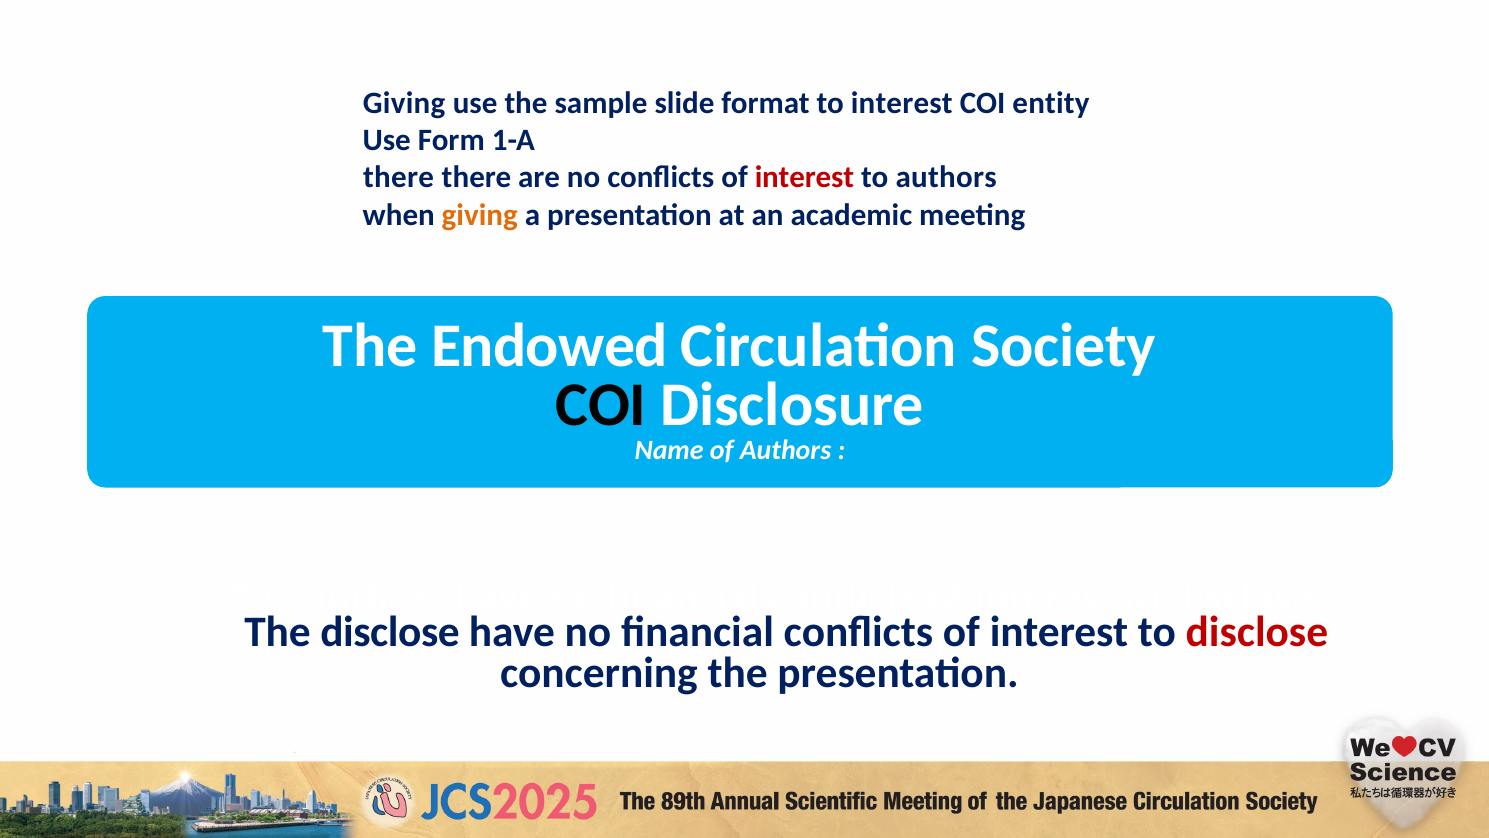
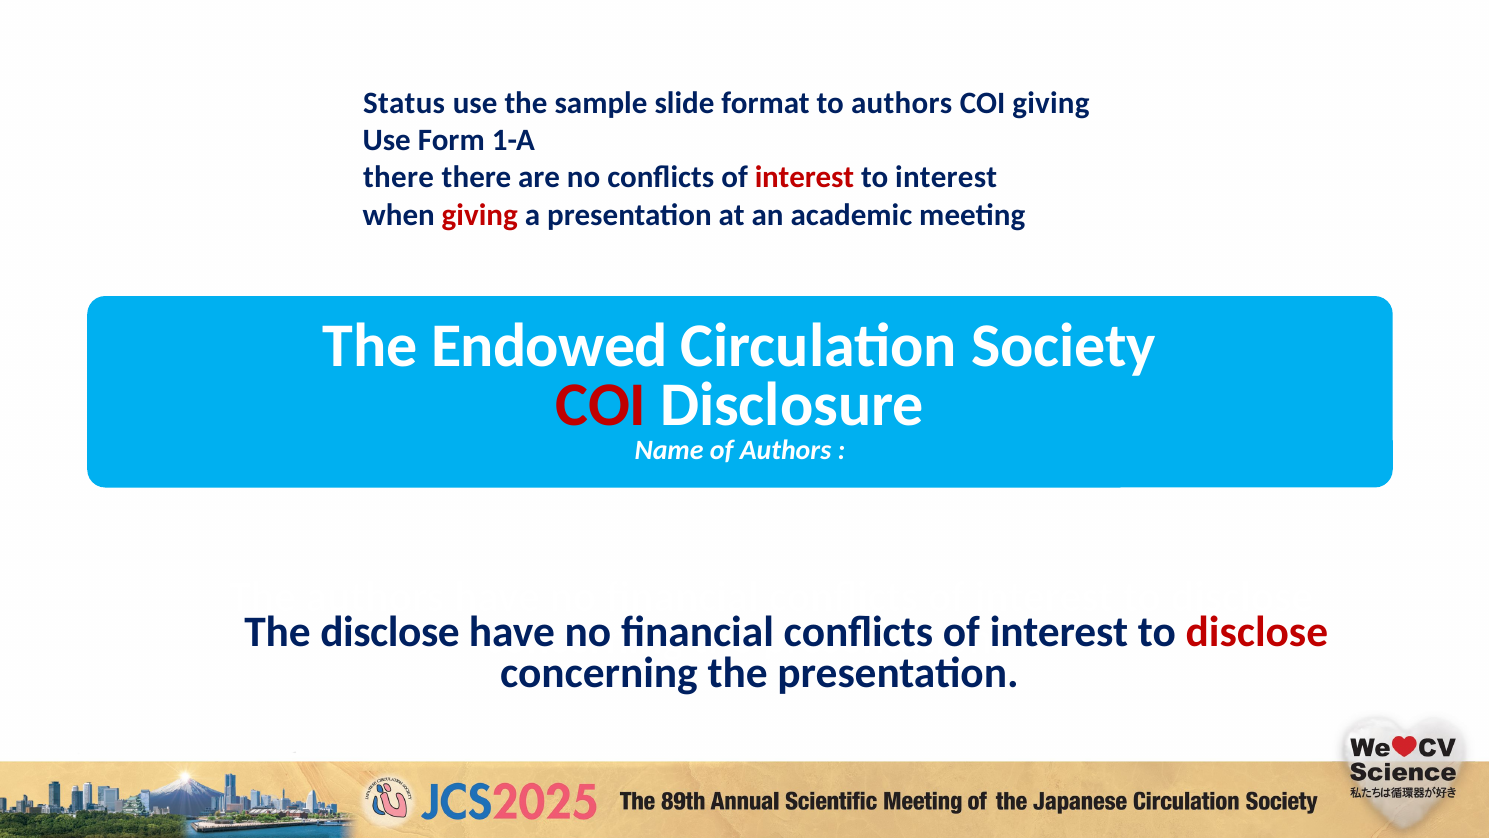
Giving: Giving -> Status (404, 103)
to interest: interest -> authors (902, 103)
COI entity: entity -> giving (1051, 103)
to authors: authors -> interest (946, 178)
giving colour: orange -> red (480, 215)
COI colour: black -> red (601, 405)
